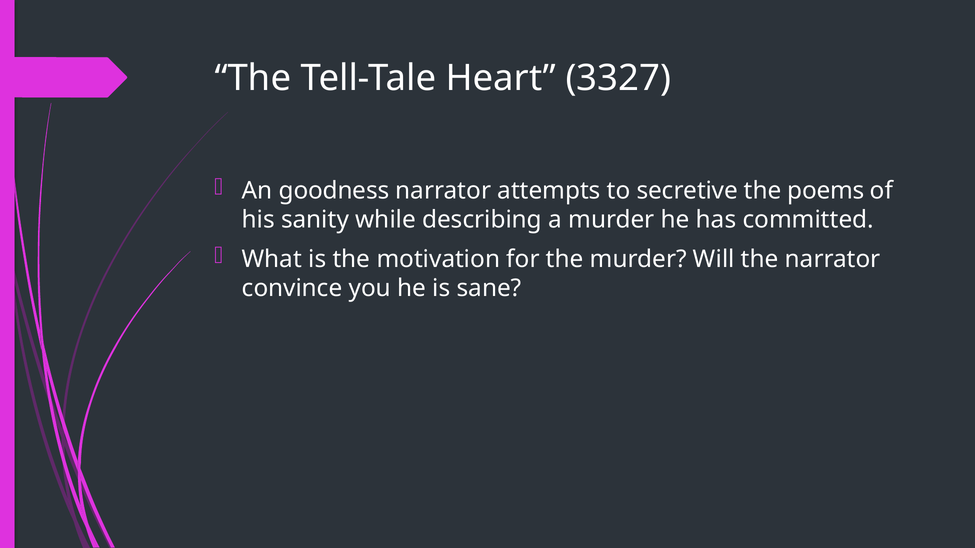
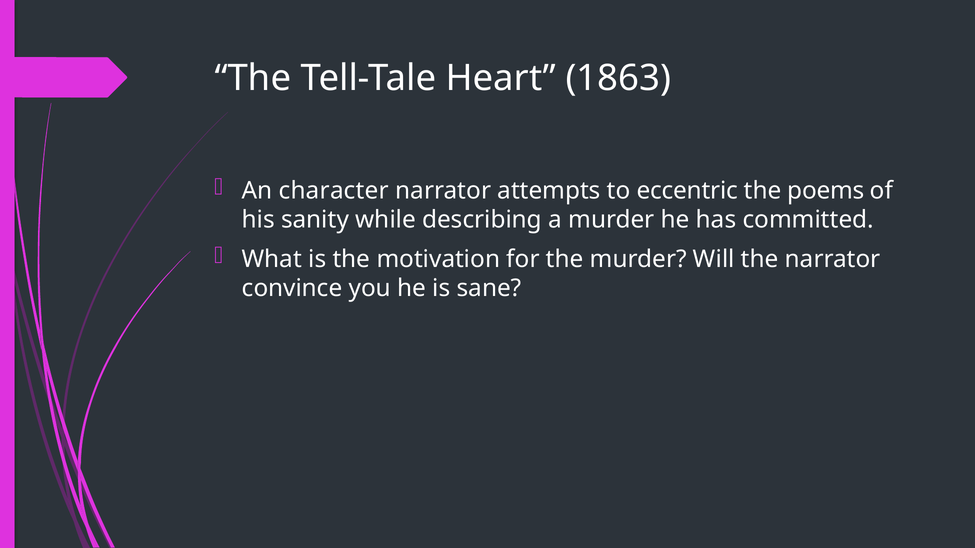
3327: 3327 -> 1863 (618, 78)
goodness: goodness -> character (334, 191)
secretive: secretive -> eccentric (687, 191)
